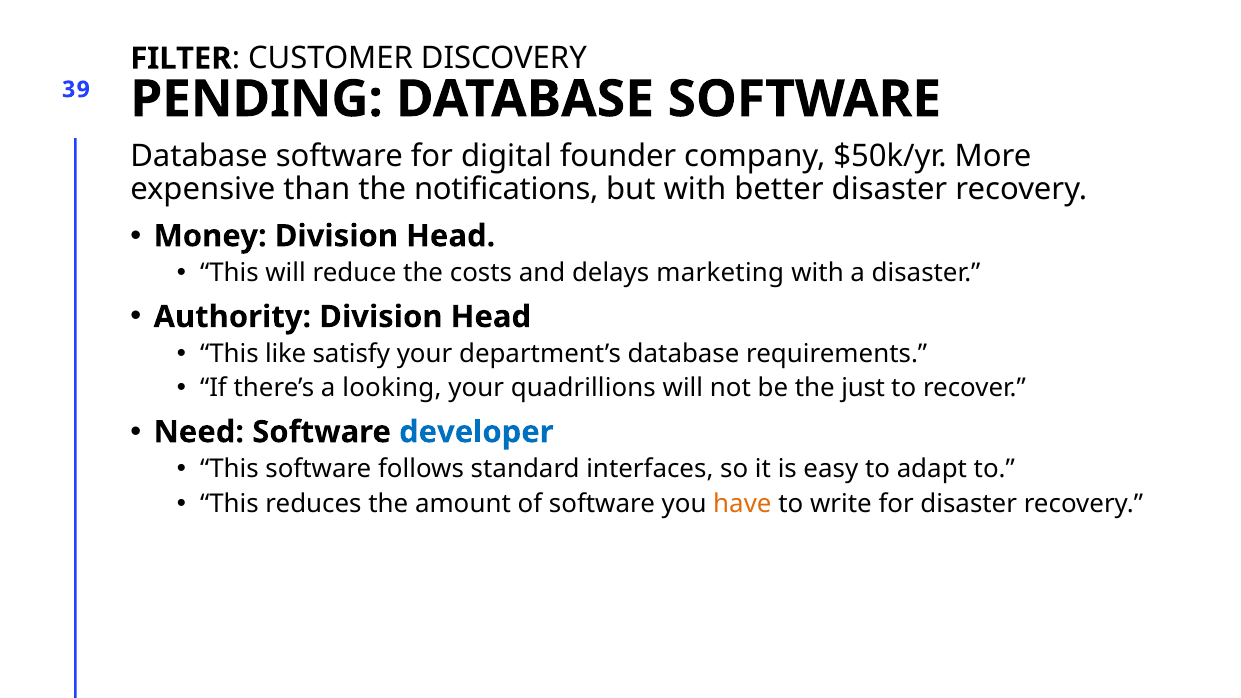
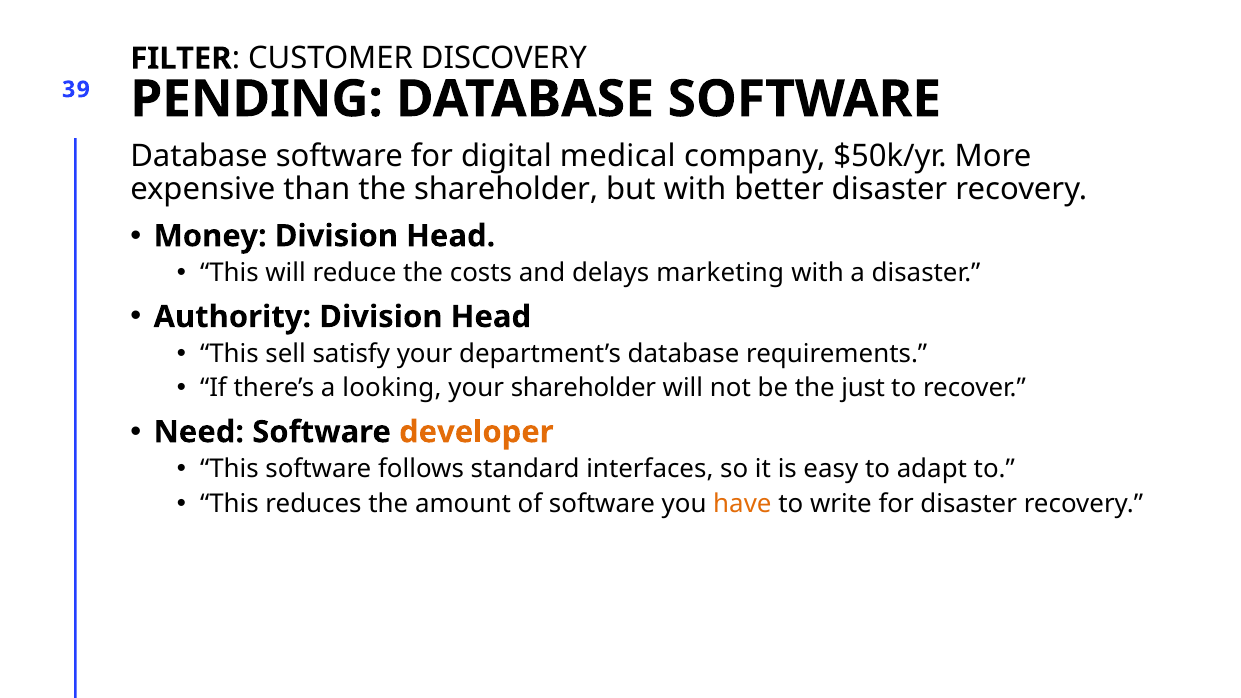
founder: founder -> medical (618, 156)
the notifications: notifications -> shareholder (506, 190)
like: like -> sell (286, 354)
your quadrillions: quadrillions -> shareholder (583, 388)
developer colour: blue -> orange (476, 432)
